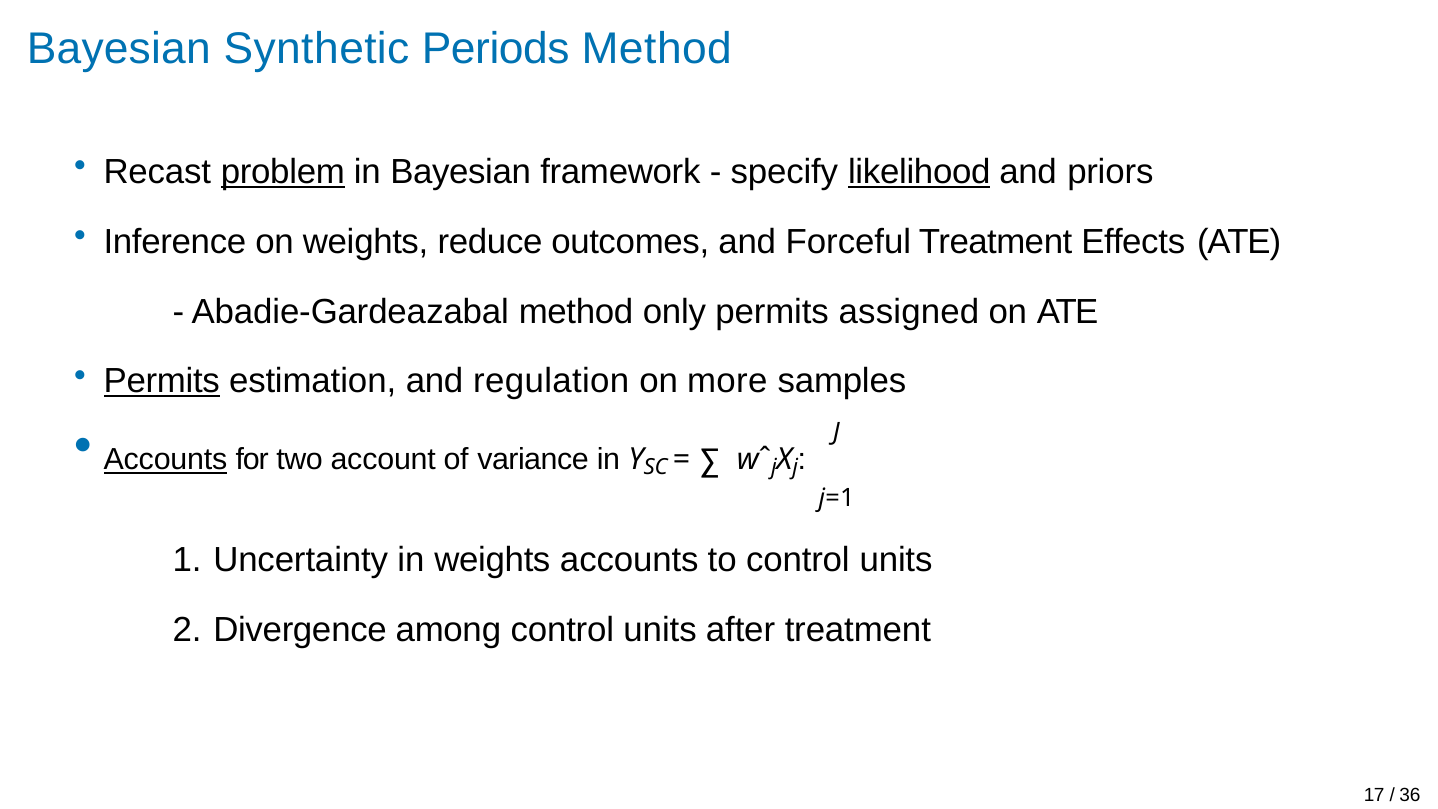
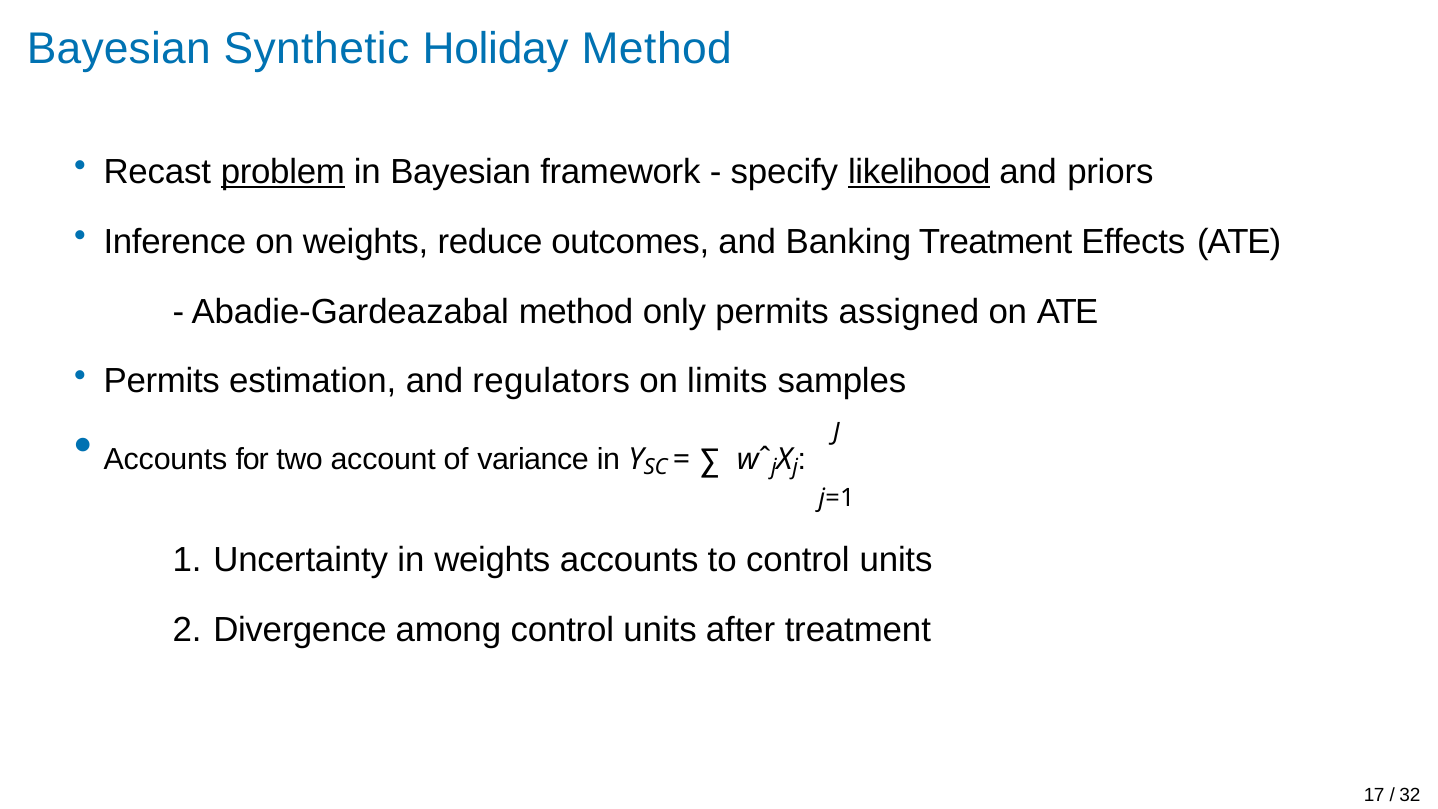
Periods: Periods -> Holiday (496, 49)
Forceful: Forceful -> Banking (848, 242)
Permits underline: present -> none (162, 382)
regulation: regulation -> regulators (551, 382)
more: more -> limits (727, 382)
Accounts underline: present -> none (166, 460)
36: 36 -> 32 (1410, 795)
